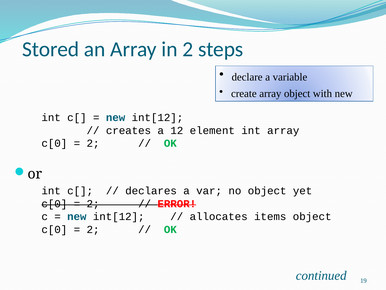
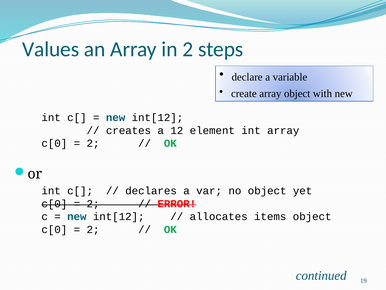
Stored: Stored -> Values (51, 49)
